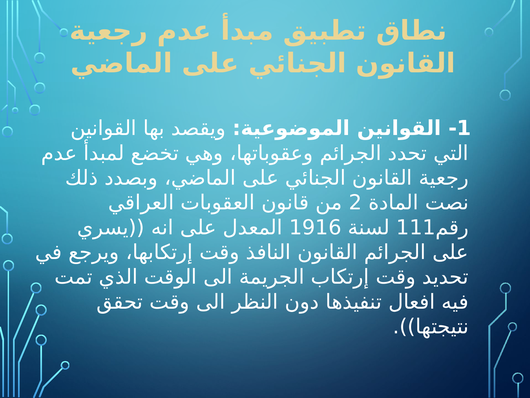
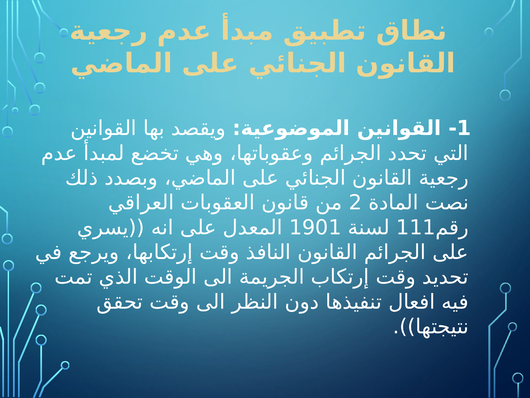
1916: 1916 -> 1901 (315, 227)
